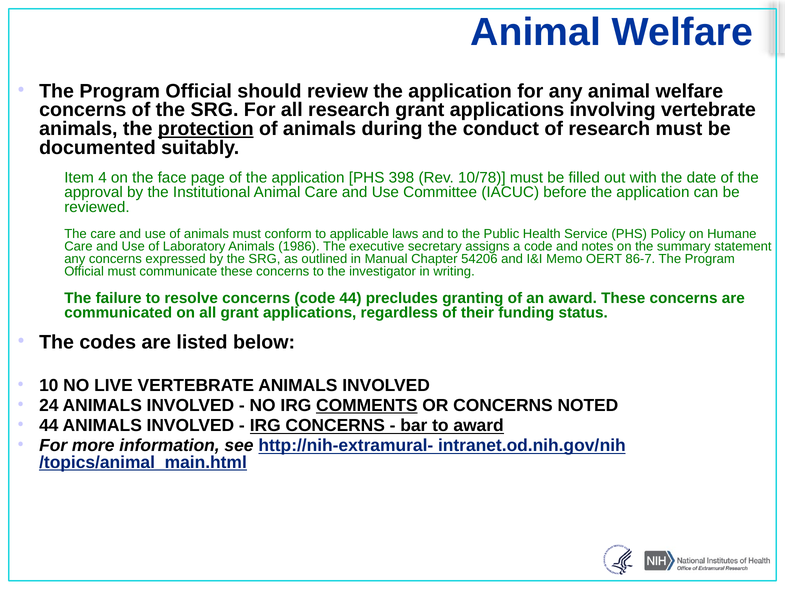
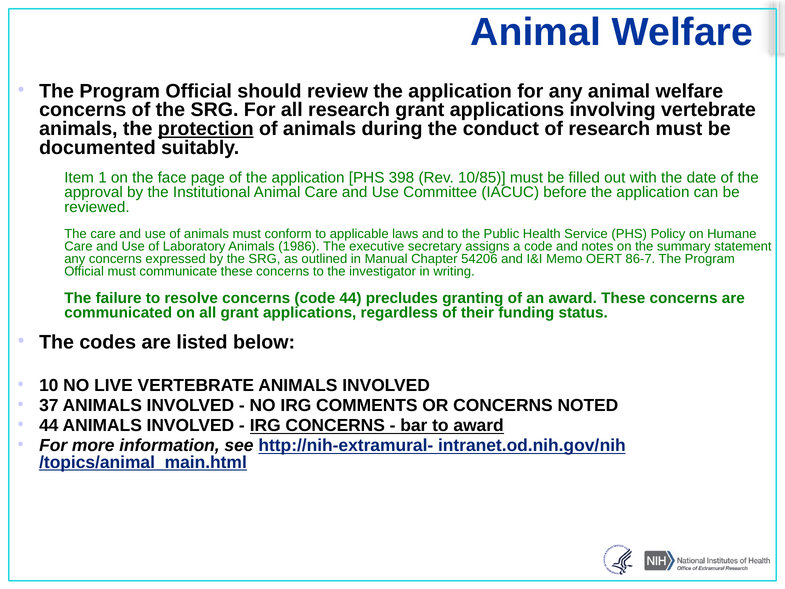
4: 4 -> 1 (102, 178)
10/78: 10/78 -> 10/85 (482, 178)
24: 24 -> 37 (49, 405)
COMMENTS underline: present -> none (367, 405)
